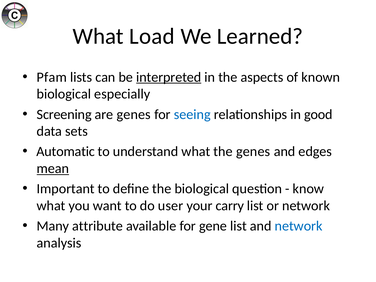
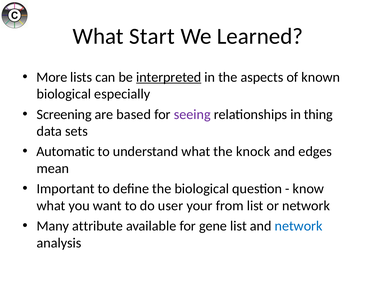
Load: Load -> Start (152, 36)
Pfam: Pfam -> More (52, 77)
are genes: genes -> based (134, 114)
seeing colour: blue -> purple (192, 114)
good: good -> thing (318, 114)
the genes: genes -> knock (253, 152)
mean underline: present -> none (53, 168)
carry: carry -> from (230, 206)
